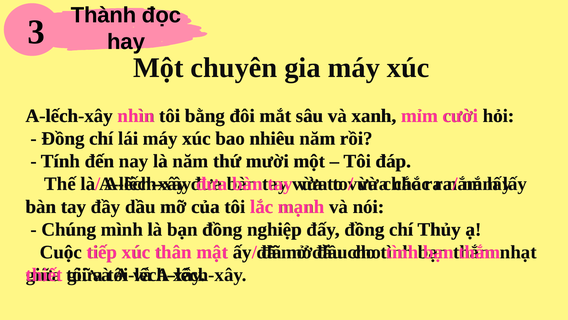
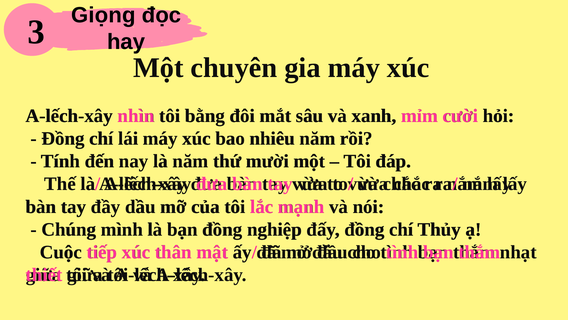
Thành: Thành -> Giọng (103, 15)
